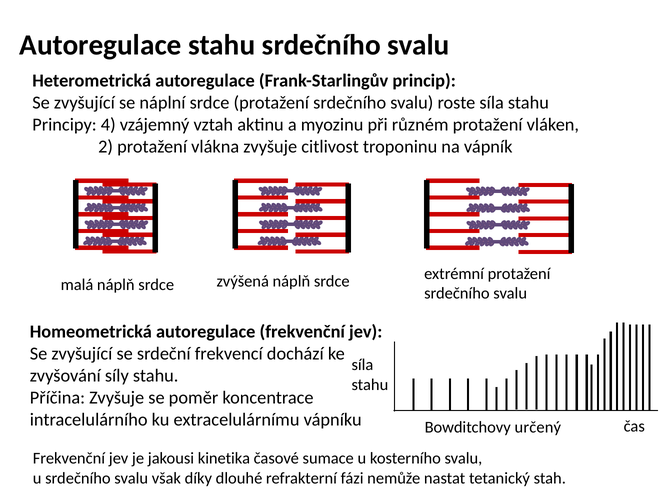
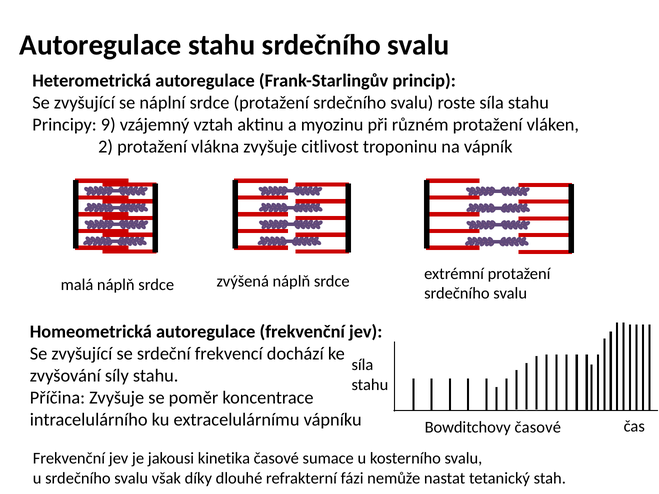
4: 4 -> 9 (108, 125)
Bowditchovy určený: určený -> časové (538, 427)
